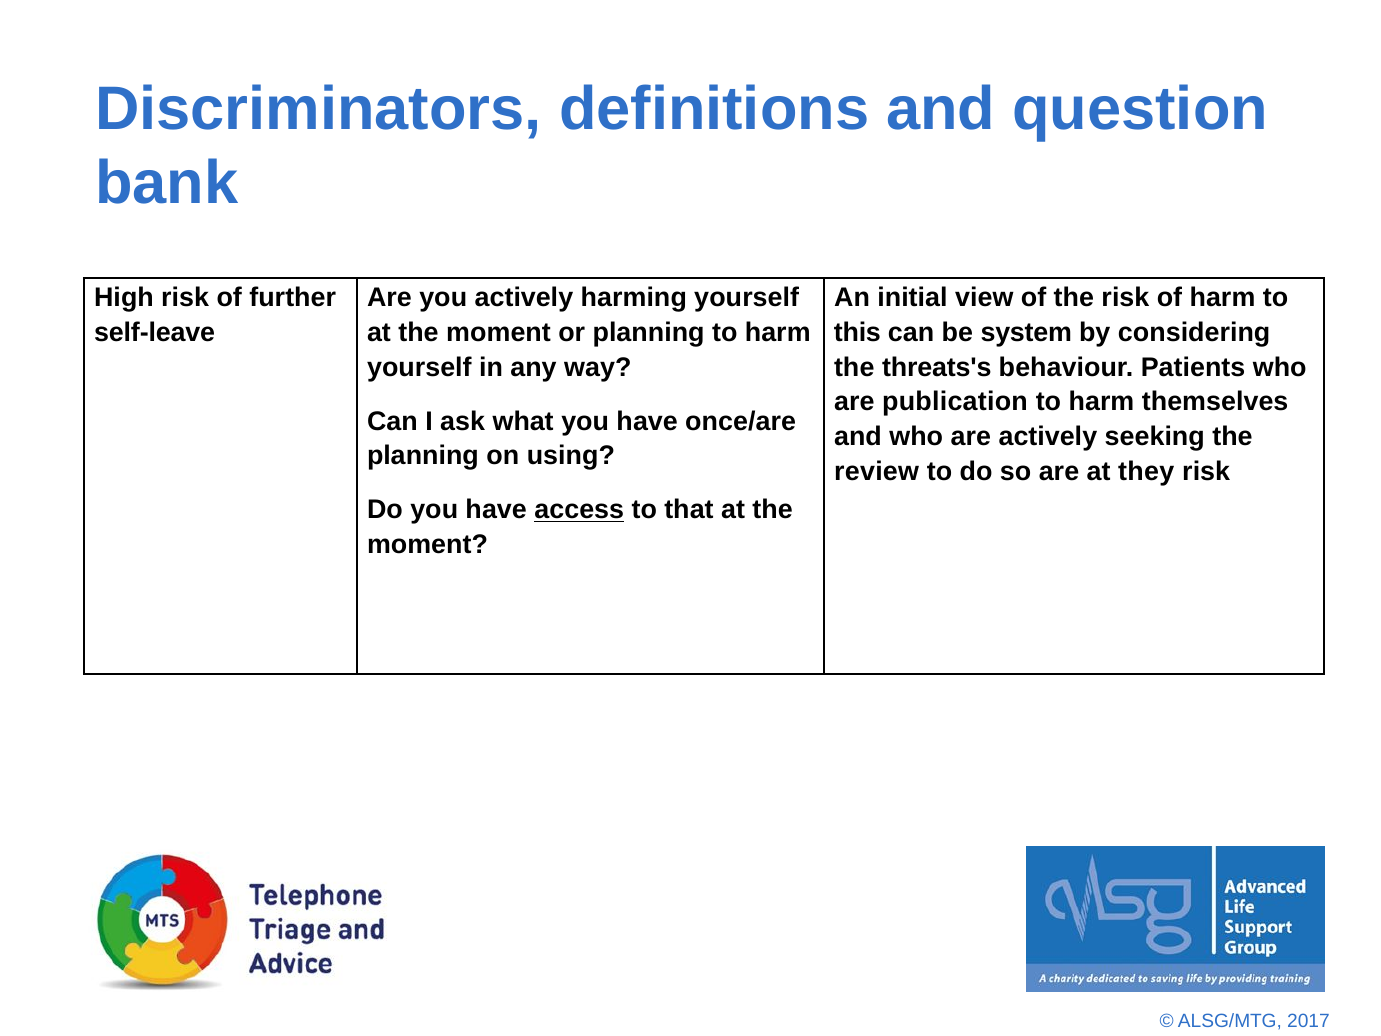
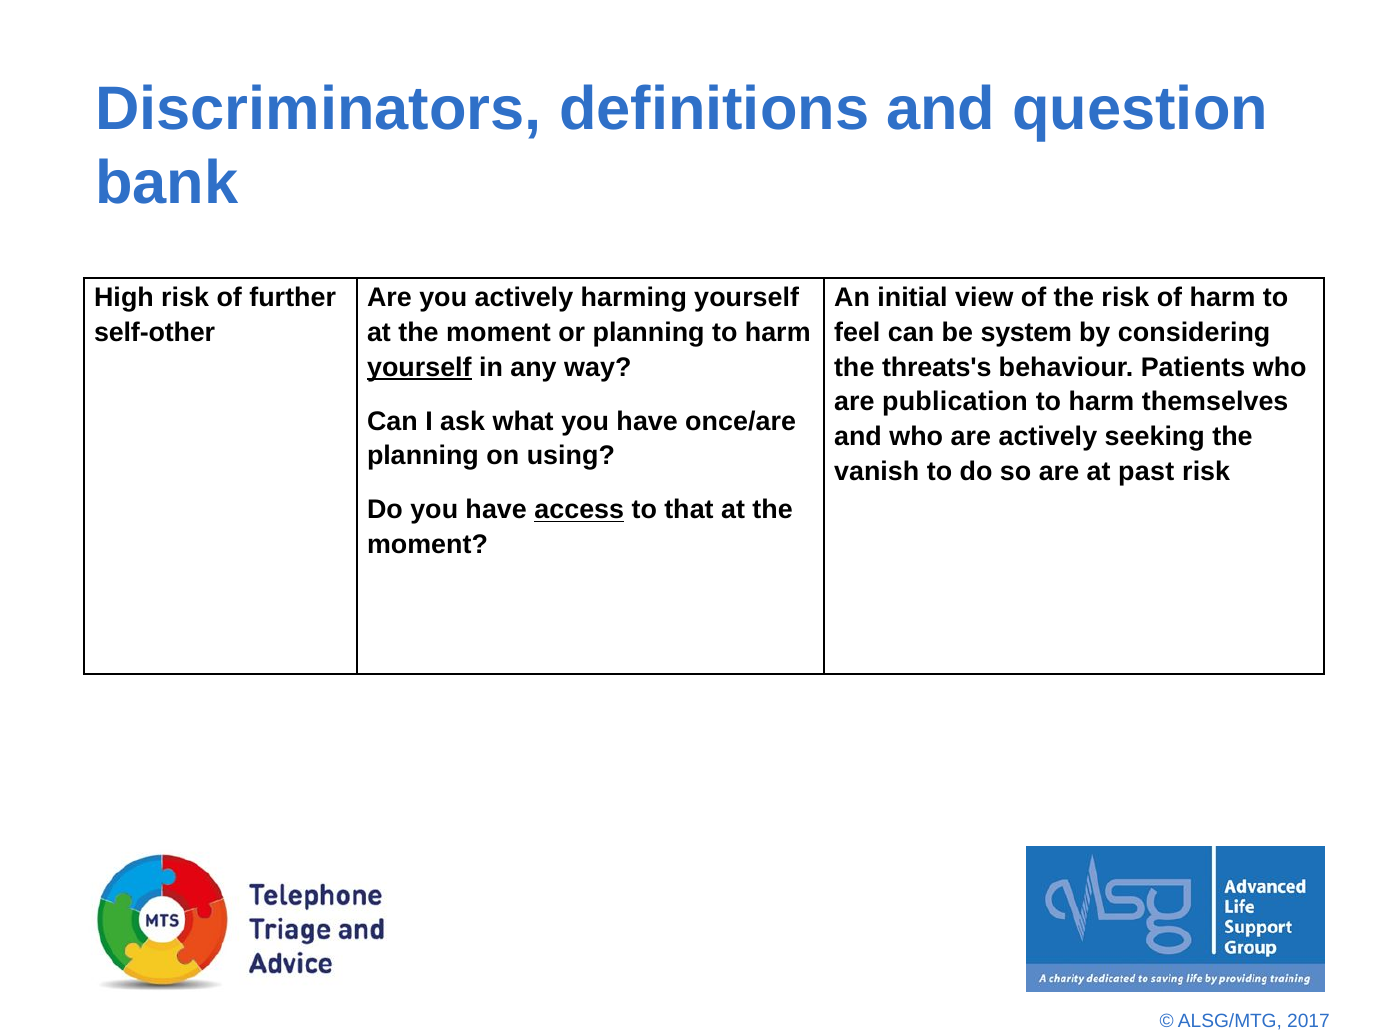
self-leave: self-leave -> self-other (155, 333)
this: this -> feel (857, 333)
yourself underline: none -> present (419, 367)
review: review -> vanish (877, 471)
they: they -> past (1146, 471)
